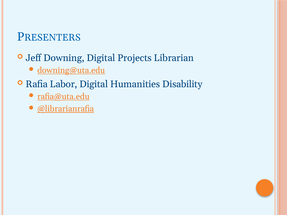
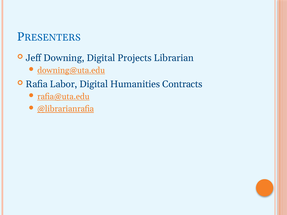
Disability: Disability -> Contracts (182, 84)
